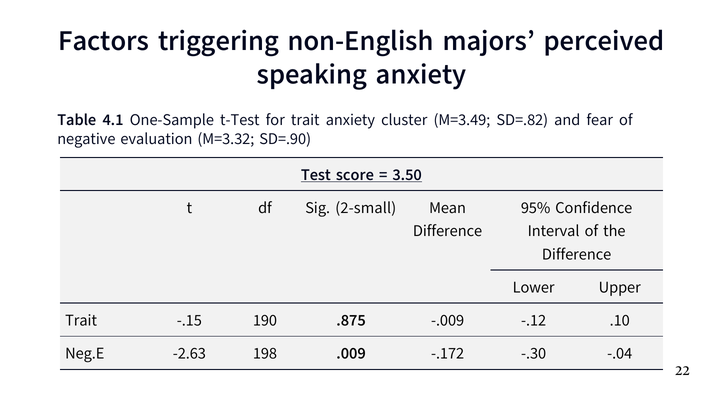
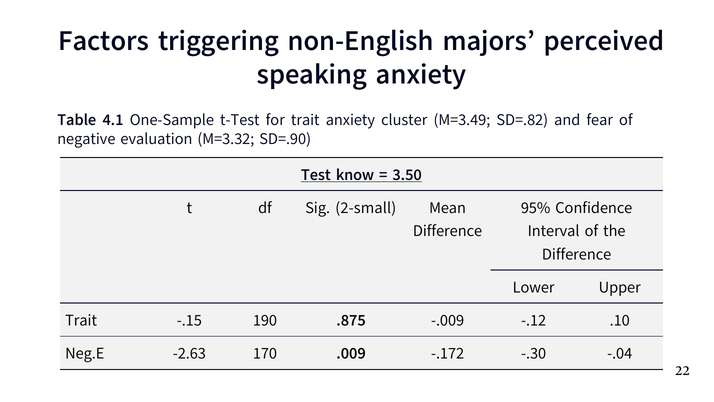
score: score -> know (355, 175)
198: 198 -> 170 (265, 353)
